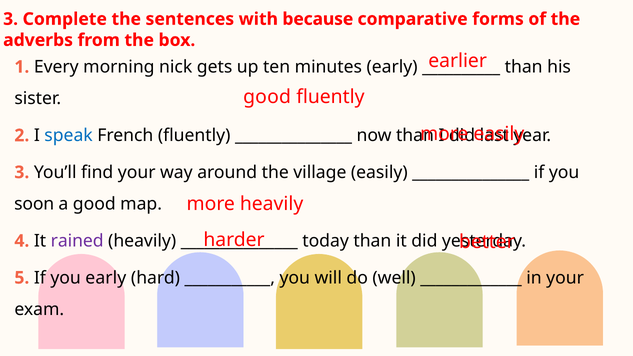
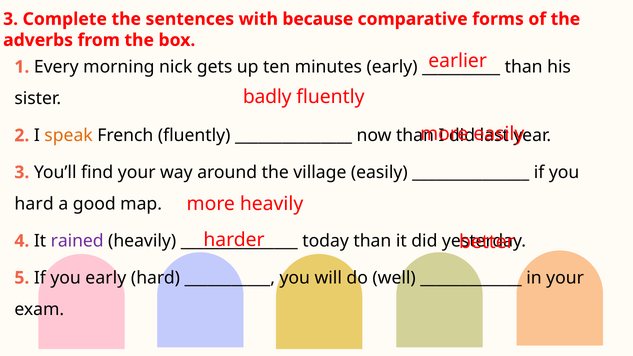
good: good -> badly (267, 97)
speak colour: blue -> orange (69, 135)
soon: soon -> hard (34, 204)
